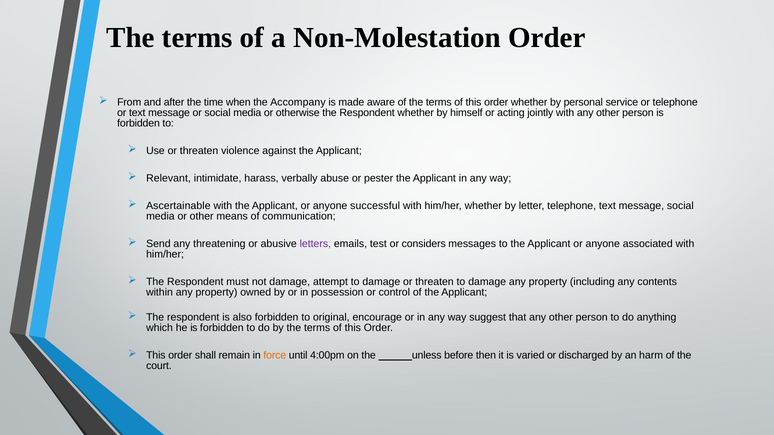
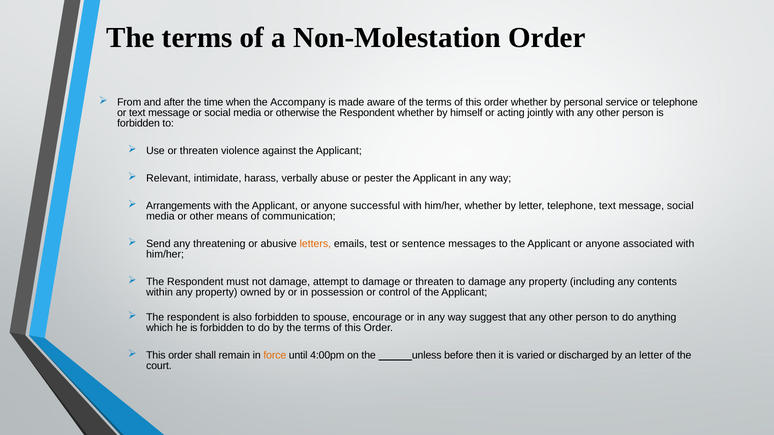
Ascertainable: Ascertainable -> Arrangements (178, 206)
letters colour: purple -> orange (315, 244)
considers: considers -> sentence (424, 244)
original: original -> spouse (331, 318)
an harm: harm -> letter (651, 356)
